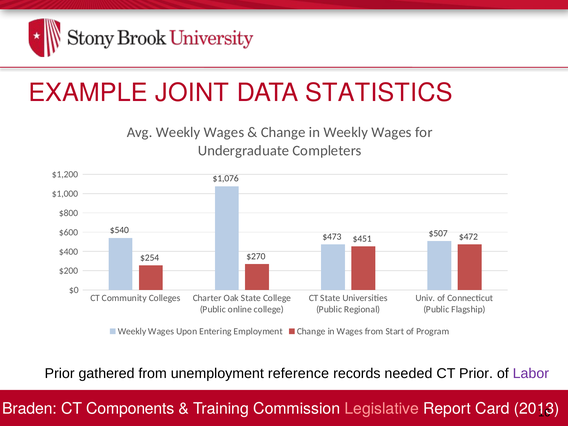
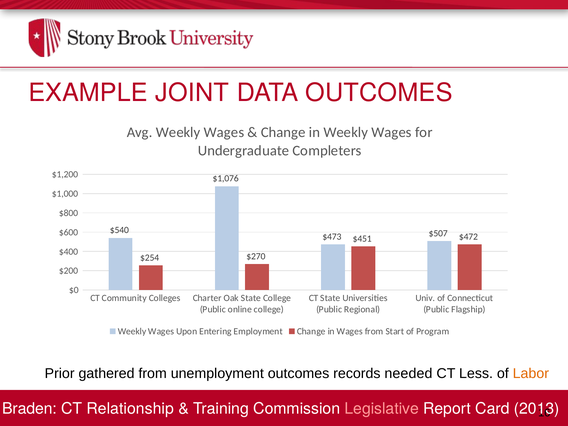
DATA STATISTICS: STATISTICS -> OUTCOMES (379, 93)
unemployment reference: reference -> outcomes (299, 373)
CT Prior: Prior -> Less (476, 373)
Labor colour: purple -> orange (531, 373)
Components: Components -> Relationship (130, 409)
